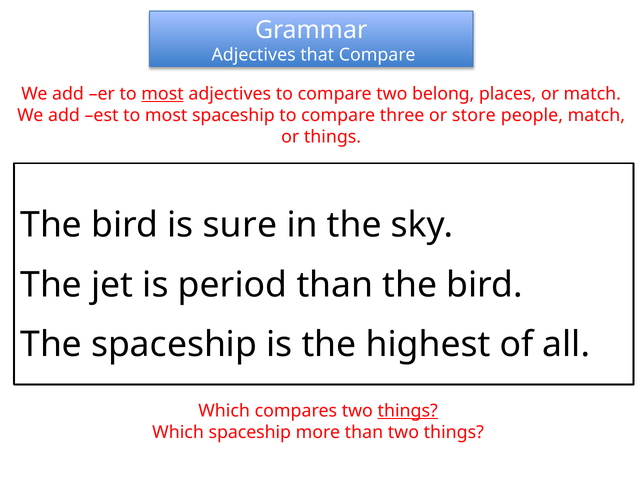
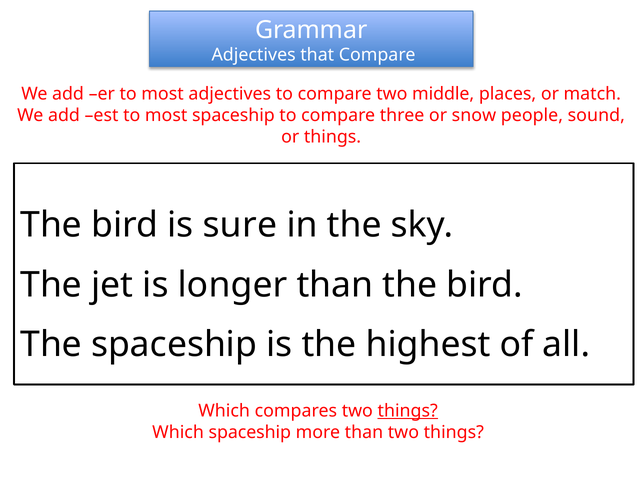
most underline: present -> none (163, 94)
belong: belong -> middle (443, 94)
store: store -> snow (474, 115)
people match: match -> sound (596, 115)
period: period -> longer (233, 285)
